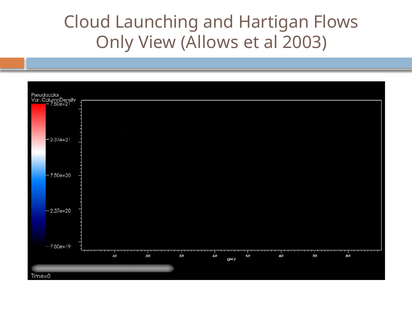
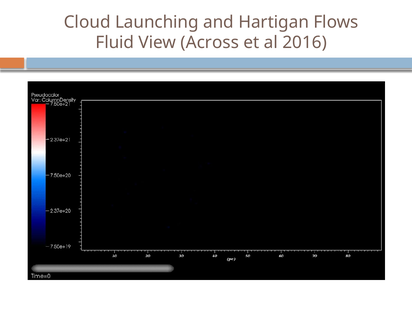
Only: Only -> Fluid (115, 43)
Allows: Allows -> Across (210, 43)
2003: 2003 -> 2016 (305, 43)
